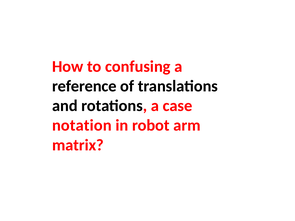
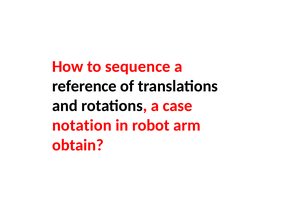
confusing: confusing -> sequence (138, 67)
matrix: matrix -> obtain (78, 145)
